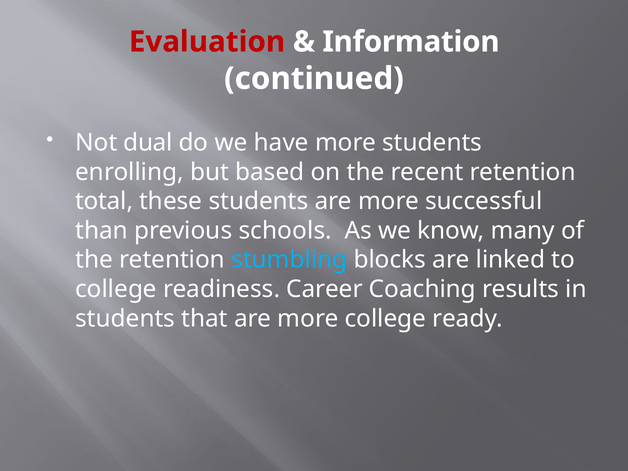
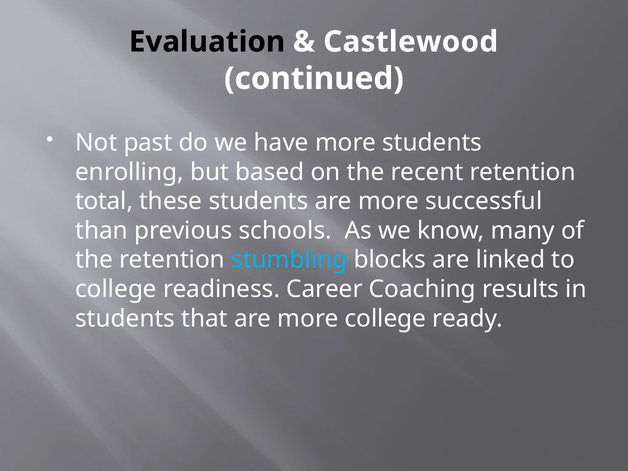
Evaluation colour: red -> black (207, 42)
Information: Information -> Castlewood (411, 42)
dual: dual -> past (148, 143)
